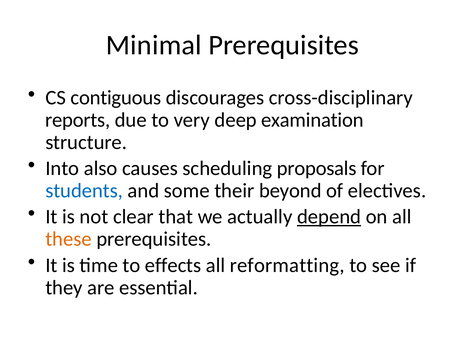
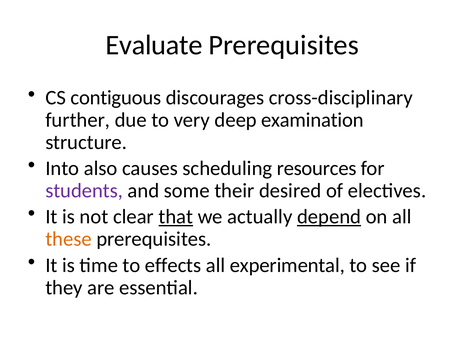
Minimal: Minimal -> Evaluate (154, 45)
reports: reports -> further (78, 120)
proposals: proposals -> resources (317, 168)
students colour: blue -> purple (84, 191)
beyond: beyond -> desired (290, 191)
that underline: none -> present (176, 217)
reformatting: reformatting -> experimental (287, 265)
